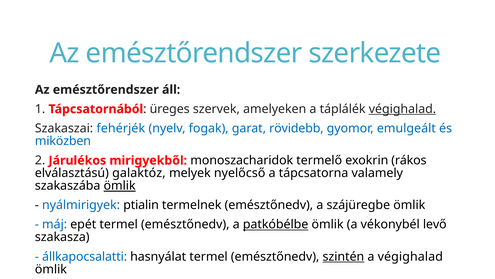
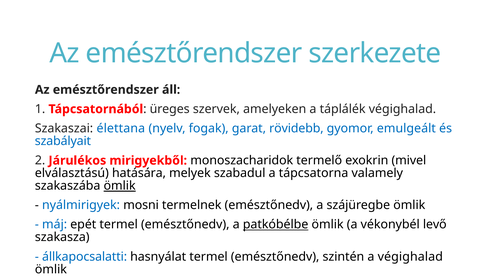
végighalad underline: present -> none (402, 109)
fehérjék: fehérjék -> élettana (121, 128)
miközben: miközben -> szabályait (63, 141)
rákos: rákos -> mivel (409, 160)
galaktóz: galaktóz -> hatására (139, 173)
nyelőcső: nyelőcső -> szabadul (240, 173)
ptialin: ptialin -> mosni (141, 205)
szintén underline: present -> none (343, 256)
